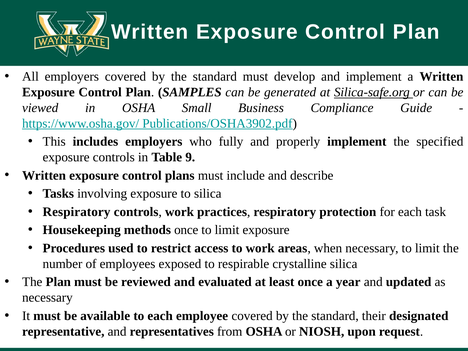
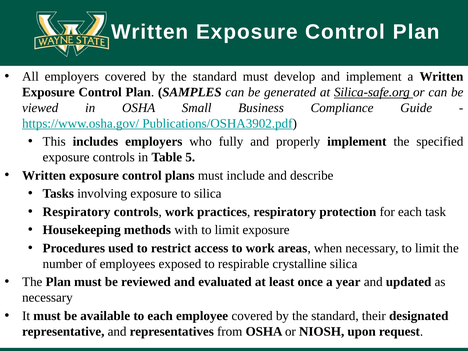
9: 9 -> 5 (190, 157)
methods once: once -> with (186, 230)
